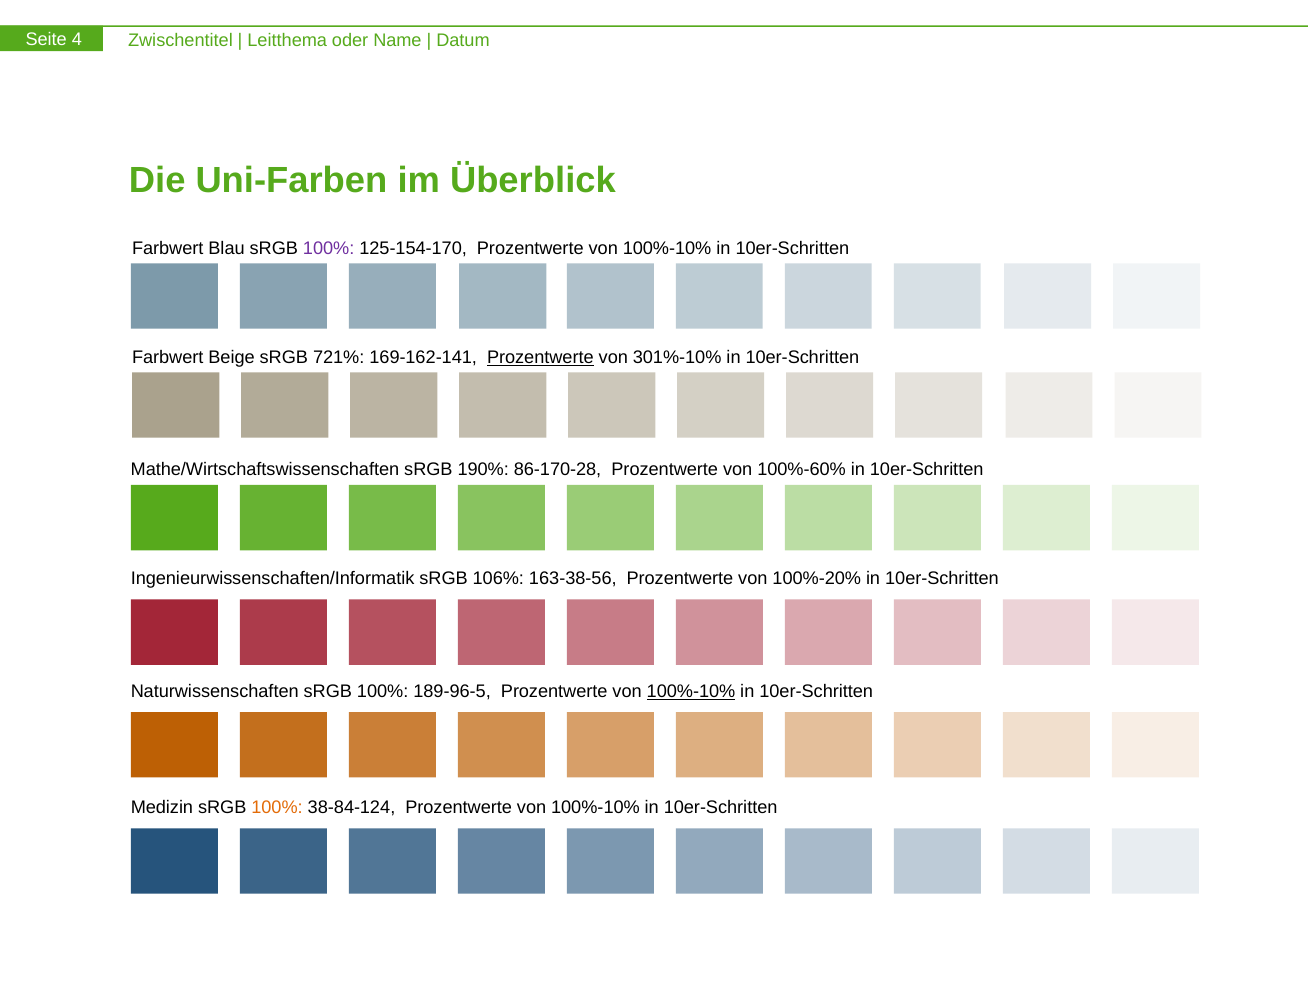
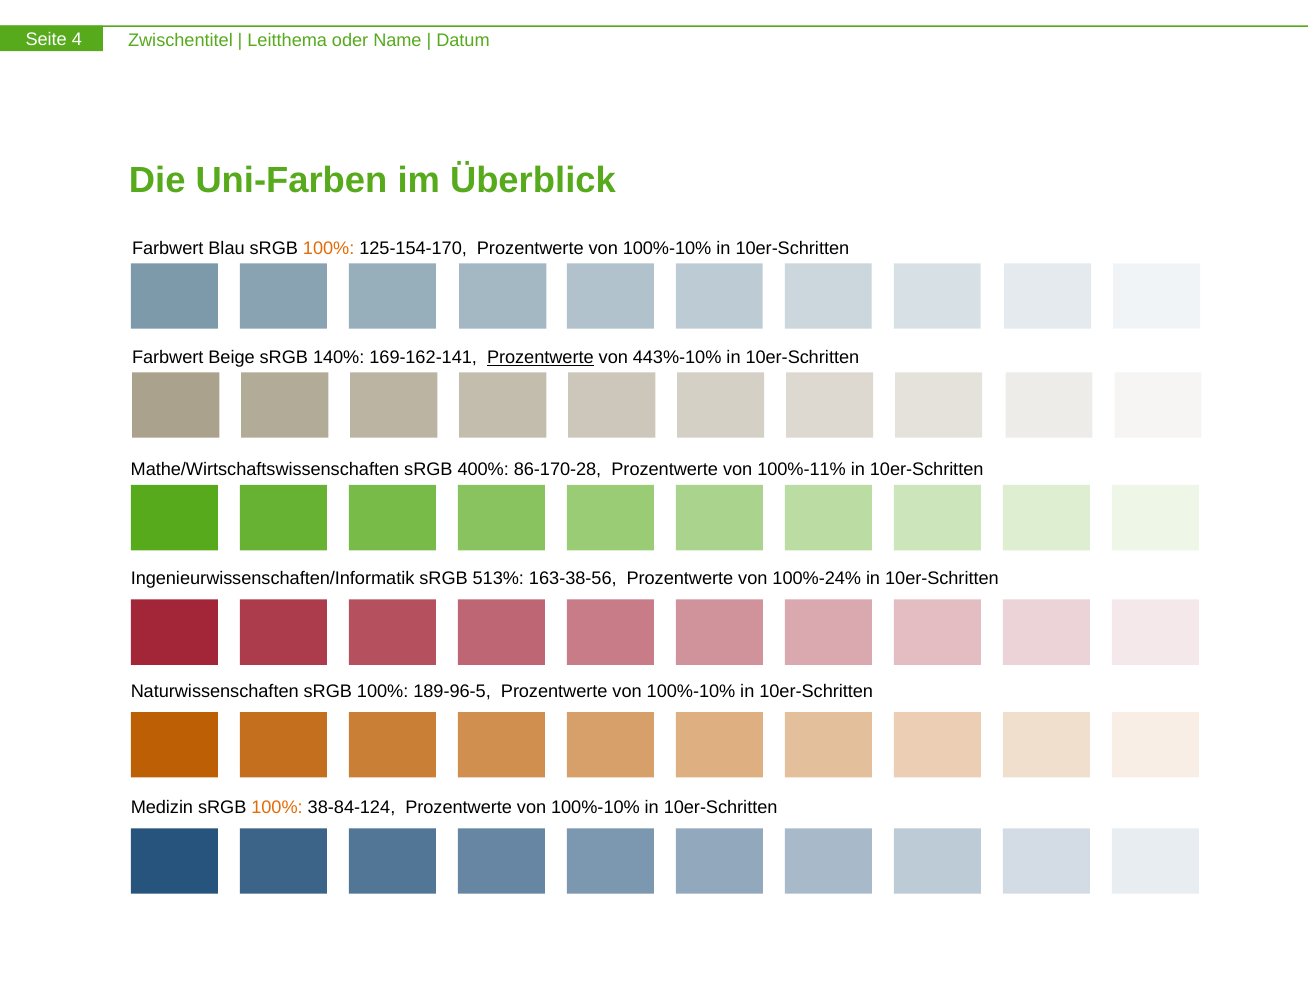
100% colour: purple -> orange (329, 248)
721%: 721% -> 140% (339, 357)
301%-10%: 301%-10% -> 443%-10% (677, 357)
190%: 190% -> 400% (483, 470)
100%-60%: 100%-60% -> 100%-11% (802, 470)
106%: 106% -> 513% (498, 579)
100%-20%: 100%-20% -> 100%-24% (817, 579)
100%-10% underline: present -> none (691, 692)
